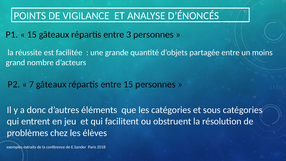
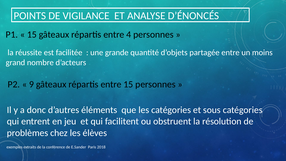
3: 3 -> 4 (129, 35)
7: 7 -> 9 (32, 84)
